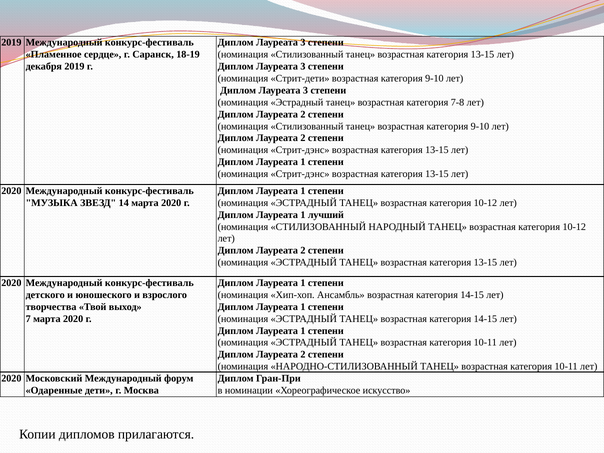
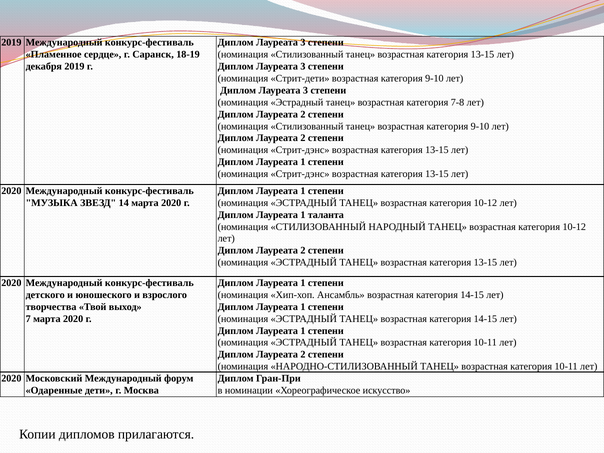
лучший: лучший -> таланта (326, 215)
